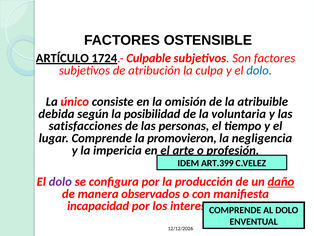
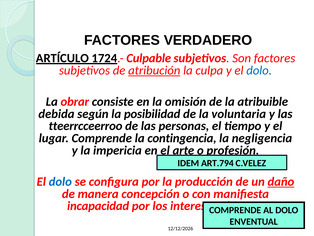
OSTENSIBLE: OSTENSIBLE -> VERDADERO (208, 40)
atribución underline: none -> present (154, 70)
único: único -> obrar (75, 102)
satisfacciones: satisfacciones -> tteerrcceerroo (86, 126)
promovieron: promovieron -> contingencia (182, 138)
ART.399: ART.399 -> ART.794 (217, 163)
dolo colour: purple -> blue (60, 181)
observados: observados -> concepción (151, 193)
